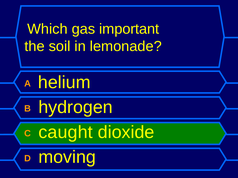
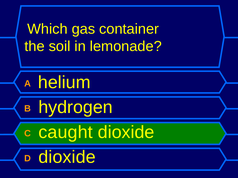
important: important -> container (129, 29)
D moving: moving -> dioxide (67, 158)
